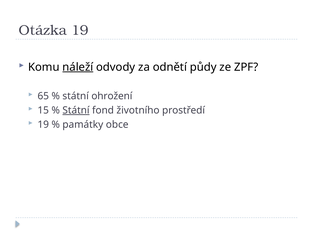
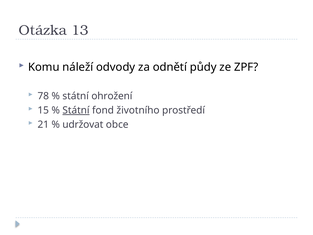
Otázka 19: 19 -> 13 (80, 30)
náleží underline: present -> none (78, 67)
65: 65 -> 78 (43, 96)
19: 19 -> 21 (43, 124)
památky: památky -> udržovat (83, 124)
